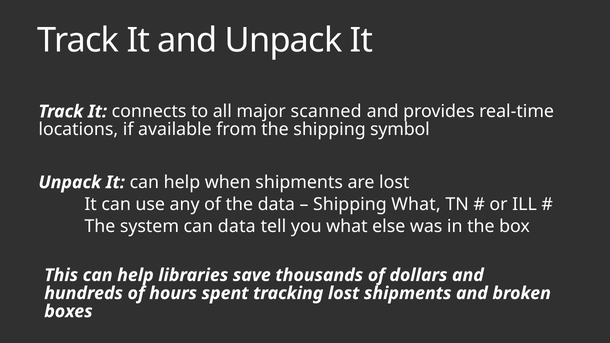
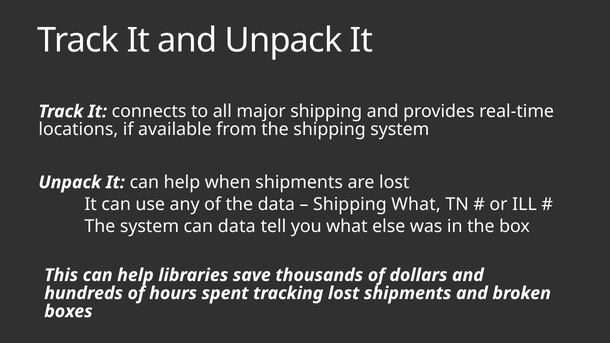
major scanned: scanned -> shipping (326, 112)
shipping symbol: symbol -> system (400, 130)
